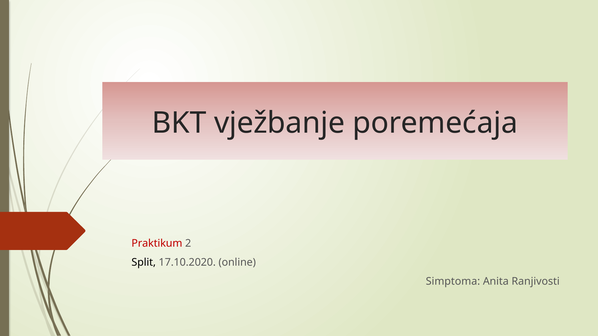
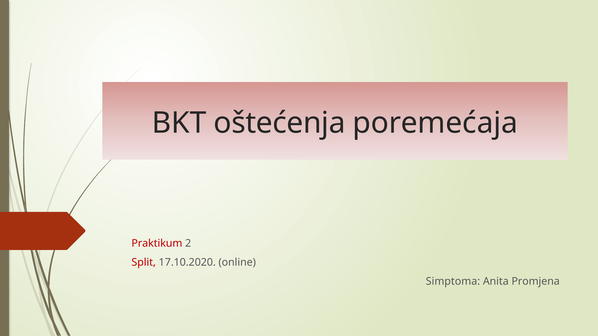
vježbanje: vježbanje -> oštećenja (280, 123)
Split colour: black -> red (144, 263)
Ranjivosti: Ranjivosti -> Promjena (536, 282)
